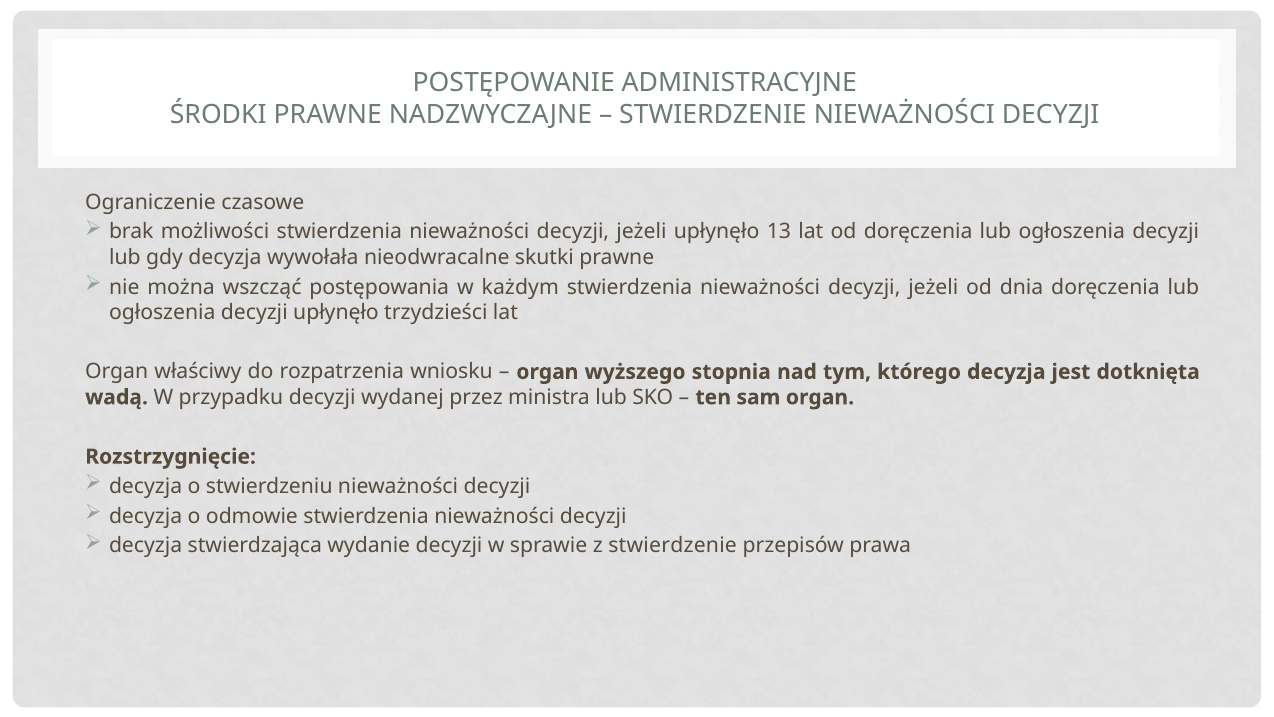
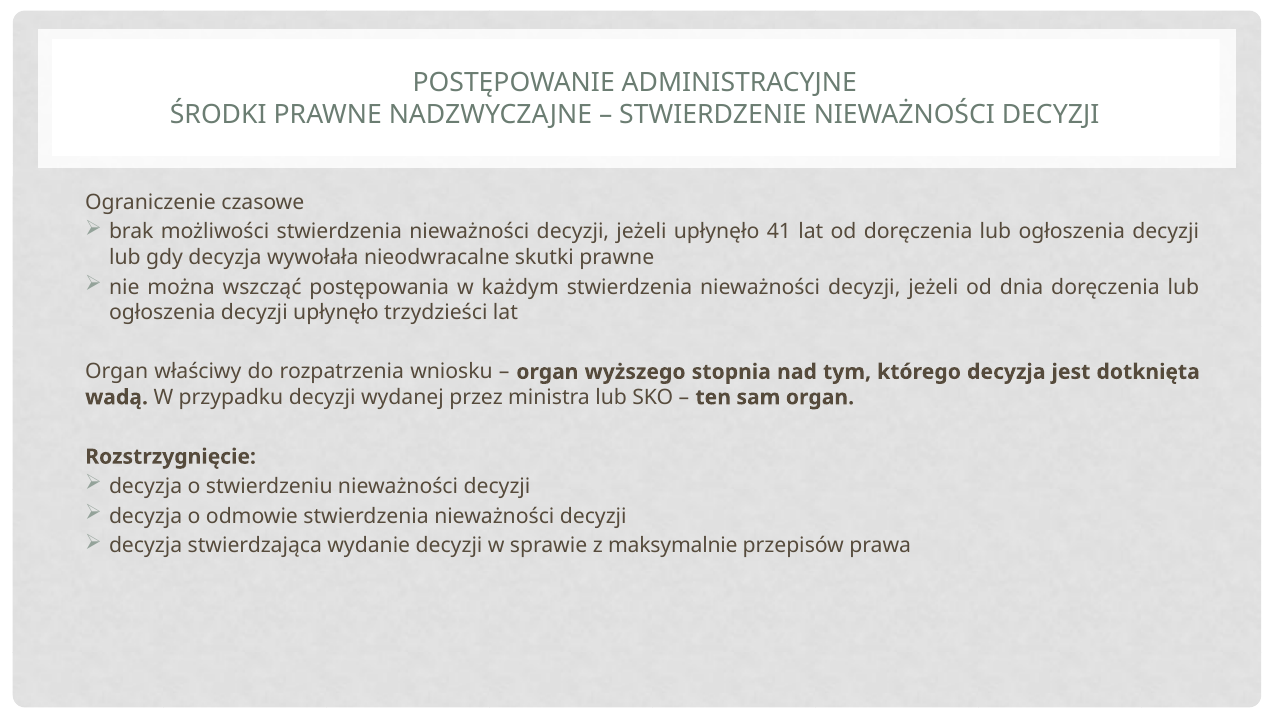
13: 13 -> 41 (779, 232)
z stwierdzenie: stwierdzenie -> maksymalnie (673, 545)
